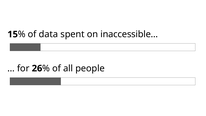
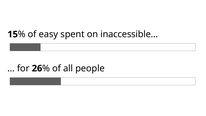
data: data -> easy (48, 34)
